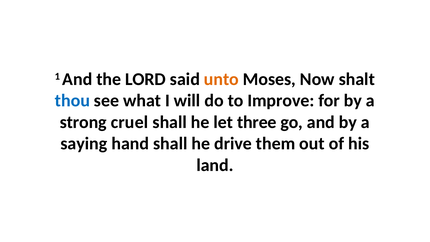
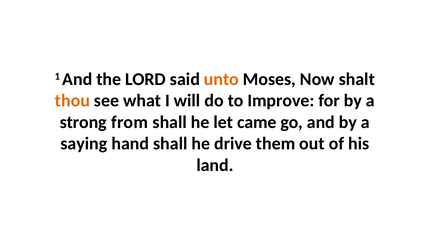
thou colour: blue -> orange (72, 101)
cruel: cruel -> from (130, 122)
three: three -> came (257, 122)
